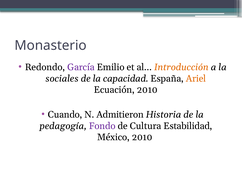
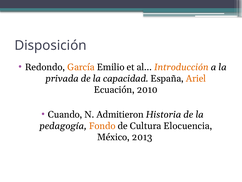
Monasterio: Monasterio -> Disposición (51, 45)
García colour: purple -> orange (81, 67)
sociales: sociales -> privada (62, 78)
Fondo colour: purple -> orange (102, 126)
Estabilidad: Estabilidad -> Elocuencia (188, 126)
México 2010: 2010 -> 2013 (142, 137)
